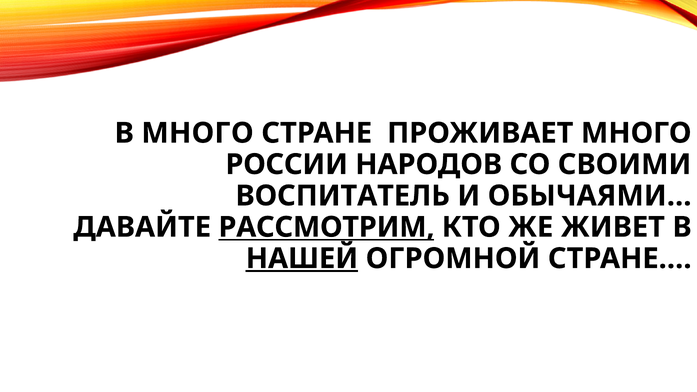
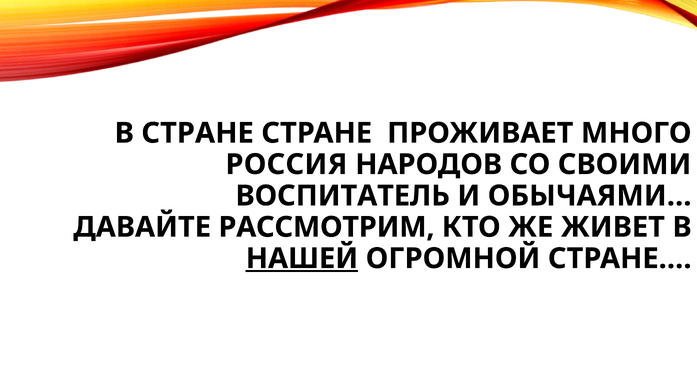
В МНОГО: МНОГО -> СТРАНЕ (198, 133)
РОССИИ: РОССИИ -> РОССИЯ (286, 164)
РАССМОТРИМ underline: present -> none (327, 227)
